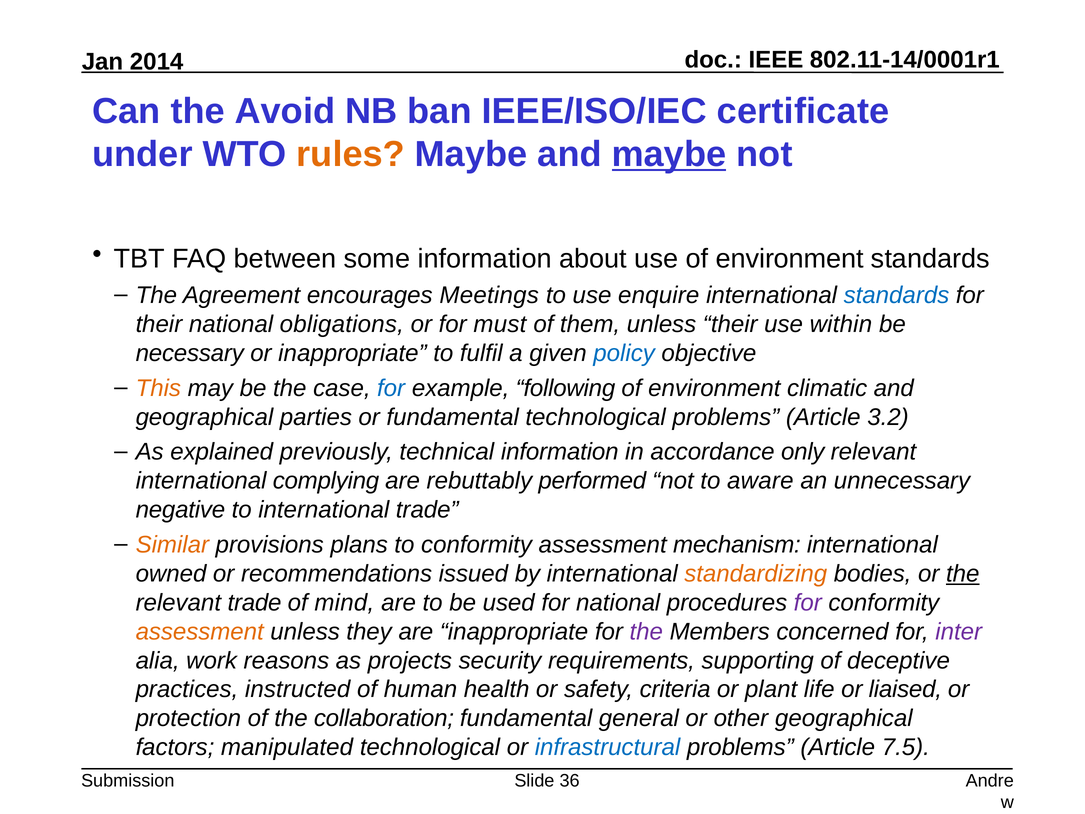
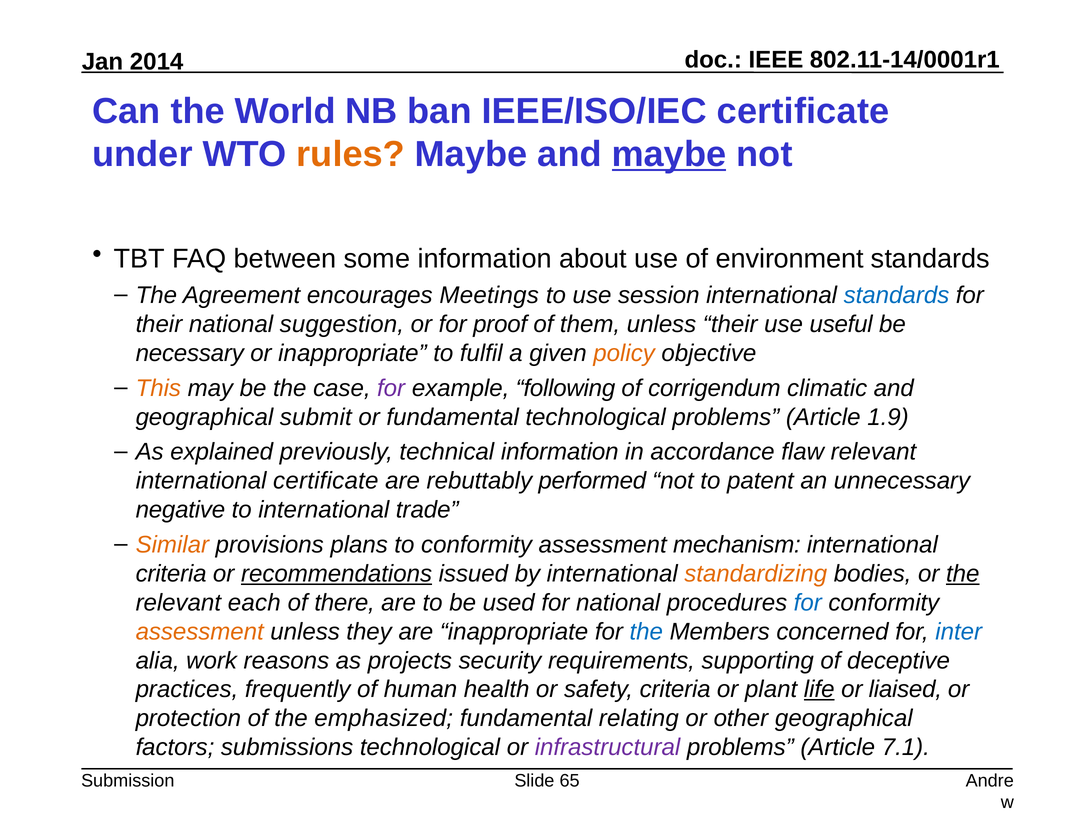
Avoid: Avoid -> World (285, 111)
enquire: enquire -> session (659, 295)
obligations: obligations -> suggestion (342, 324)
must: must -> proof (500, 324)
within: within -> useful (841, 324)
policy colour: blue -> orange (624, 353)
for colour: blue -> purple (391, 388)
environment: environment -> corrigendum (714, 388)
parties: parties -> submit (316, 417)
3.2: 3.2 -> 1.9 (888, 417)
only: only -> flaw (803, 452)
international complying: complying -> certificate (326, 481)
aware: aware -> patent (760, 481)
owned: owned -> criteria (171, 574)
recommendations underline: none -> present (337, 574)
relevant trade: trade -> each (254, 603)
mind: mind -> there (345, 603)
for colour: purple -> blue (808, 603)
the colour: purple -> blue (646, 631)
inter colour: purple -> blue (959, 631)
instructed: instructed -> frequently (298, 689)
life underline: none -> present (819, 689)
collaboration: collaboration -> emphasized (384, 718)
general: general -> relating (639, 718)
manipulated: manipulated -> submissions (287, 747)
infrastructural colour: blue -> purple (608, 747)
7.5: 7.5 -> 7.1 (906, 747)
36: 36 -> 65 (570, 780)
